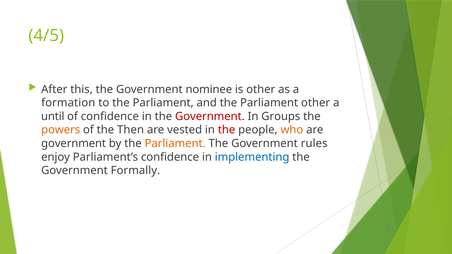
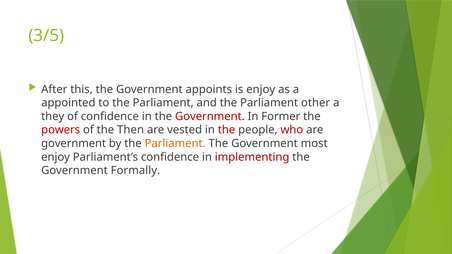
4/5: 4/5 -> 3/5 (46, 36)
nominee: nominee -> appoints (209, 89)
is other: other -> enjoy (261, 89)
formation: formation -> appointed (68, 103)
until: until -> they (53, 116)
Groups: Groups -> Former (281, 116)
powers colour: orange -> red (61, 130)
who colour: orange -> red (292, 130)
rules: rules -> most (314, 144)
implementing colour: blue -> red (252, 157)
